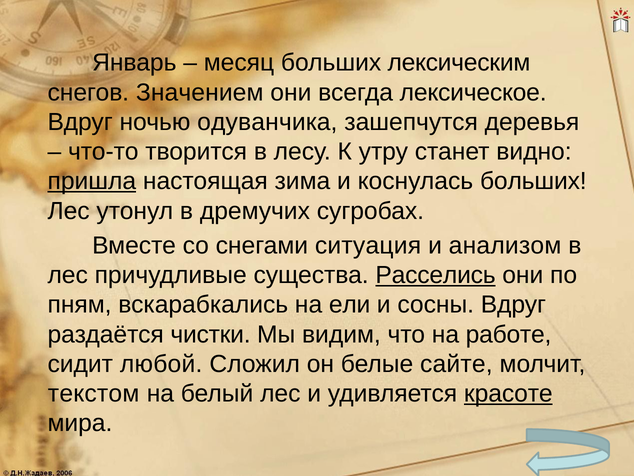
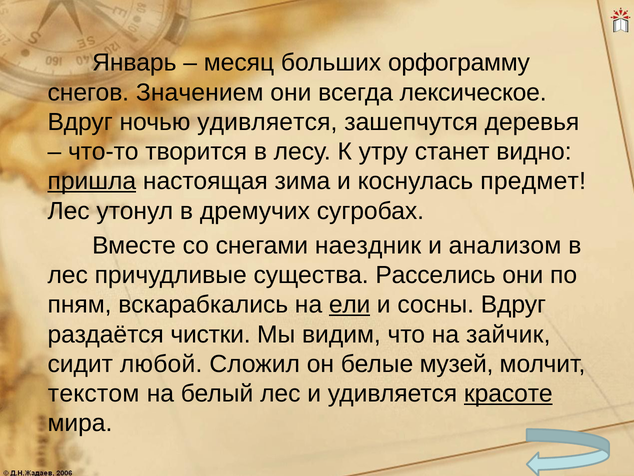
лексическим: лексическим -> орфограмму (459, 63)
ночью одуванчика: одуванчика -> удивляется (267, 122)
коснулась больших: больших -> предмет (533, 181)
ситуация: ситуация -> наездник (368, 245)
Расселись underline: present -> none (436, 275)
ели underline: none -> present (350, 304)
работе: работе -> зайчик (508, 334)
сайте: сайте -> музей (457, 364)
